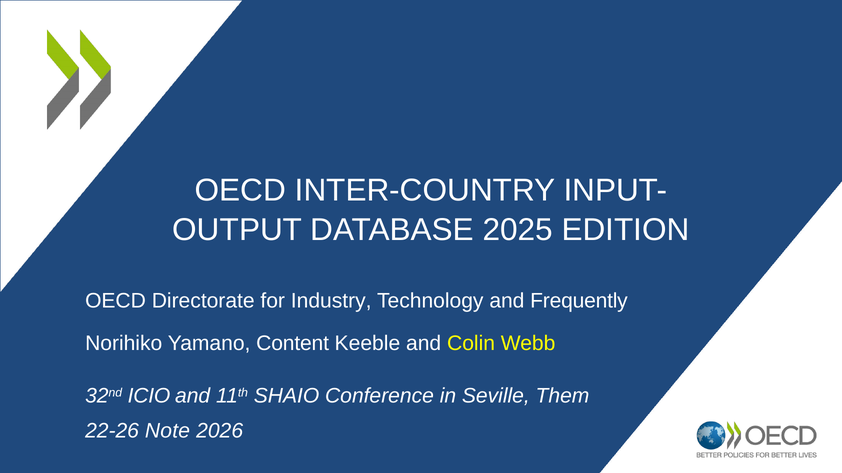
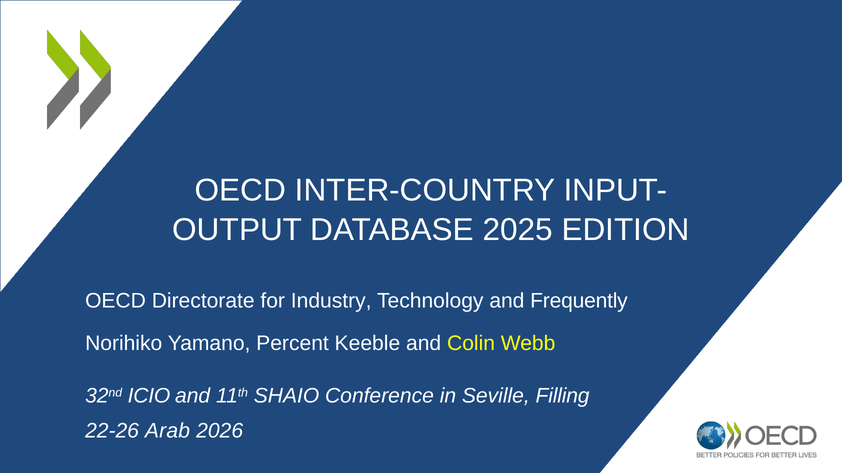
Content: Content -> Percent (293, 344)
Them: Them -> Filling (563, 396)
Note: Note -> Arab (167, 432)
